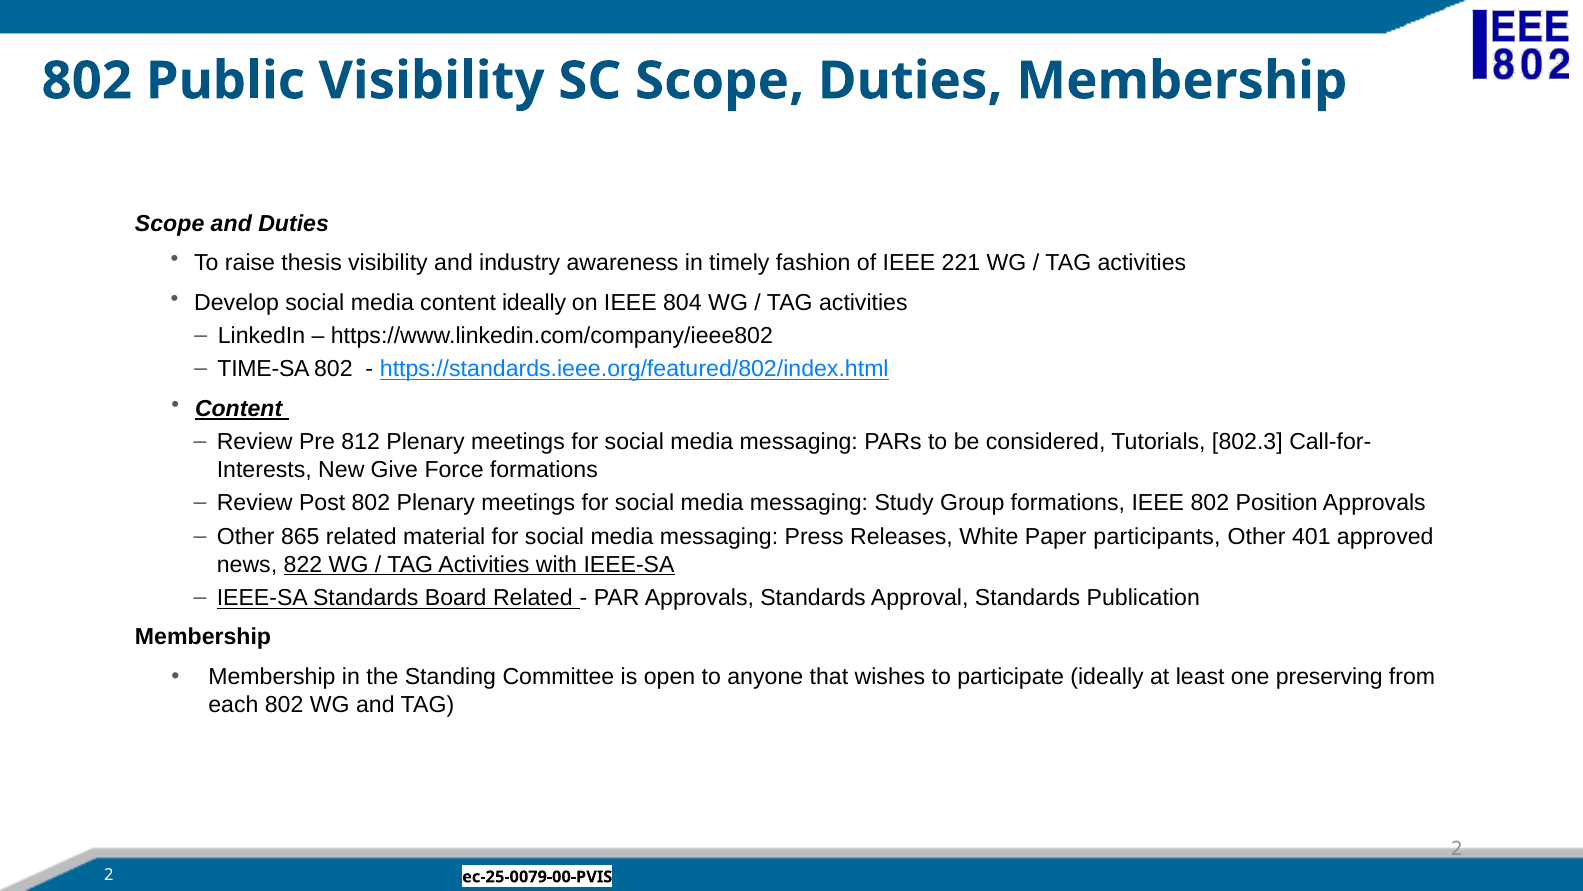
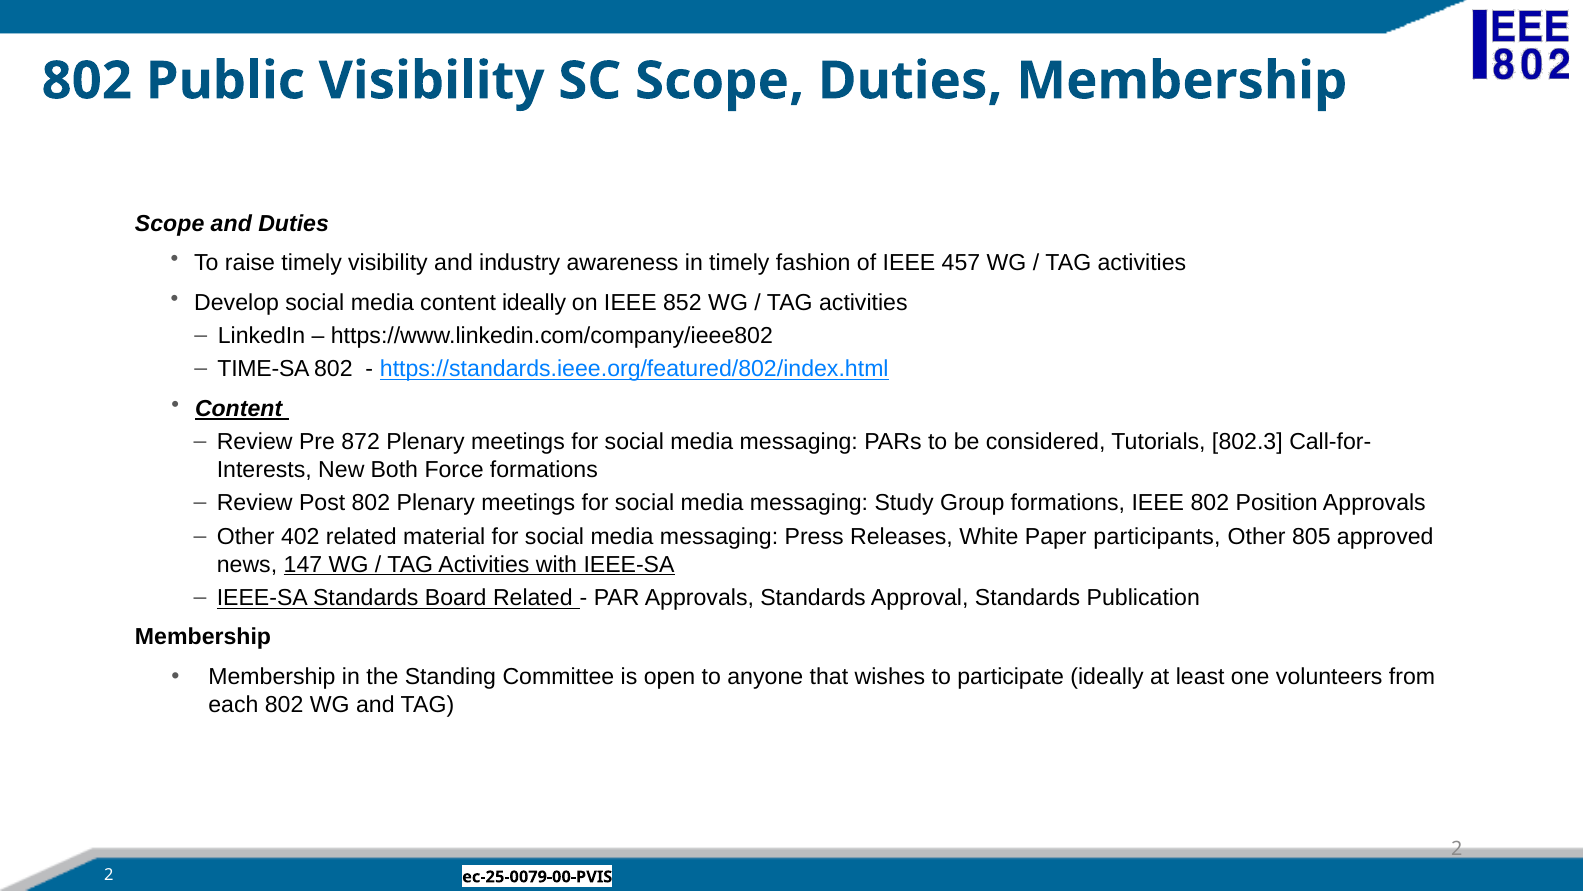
raise thesis: thesis -> timely (312, 263)
221: 221 -> 457 (961, 263)
804: 804 -> 852 (682, 302)
812: 812 -> 872 (361, 442)
Give: Give -> Both (394, 470)
865: 865 -> 402 (300, 536)
401: 401 -> 805 (1311, 536)
822: 822 -> 147 (303, 564)
preserving: preserving -> volunteers (1329, 676)
